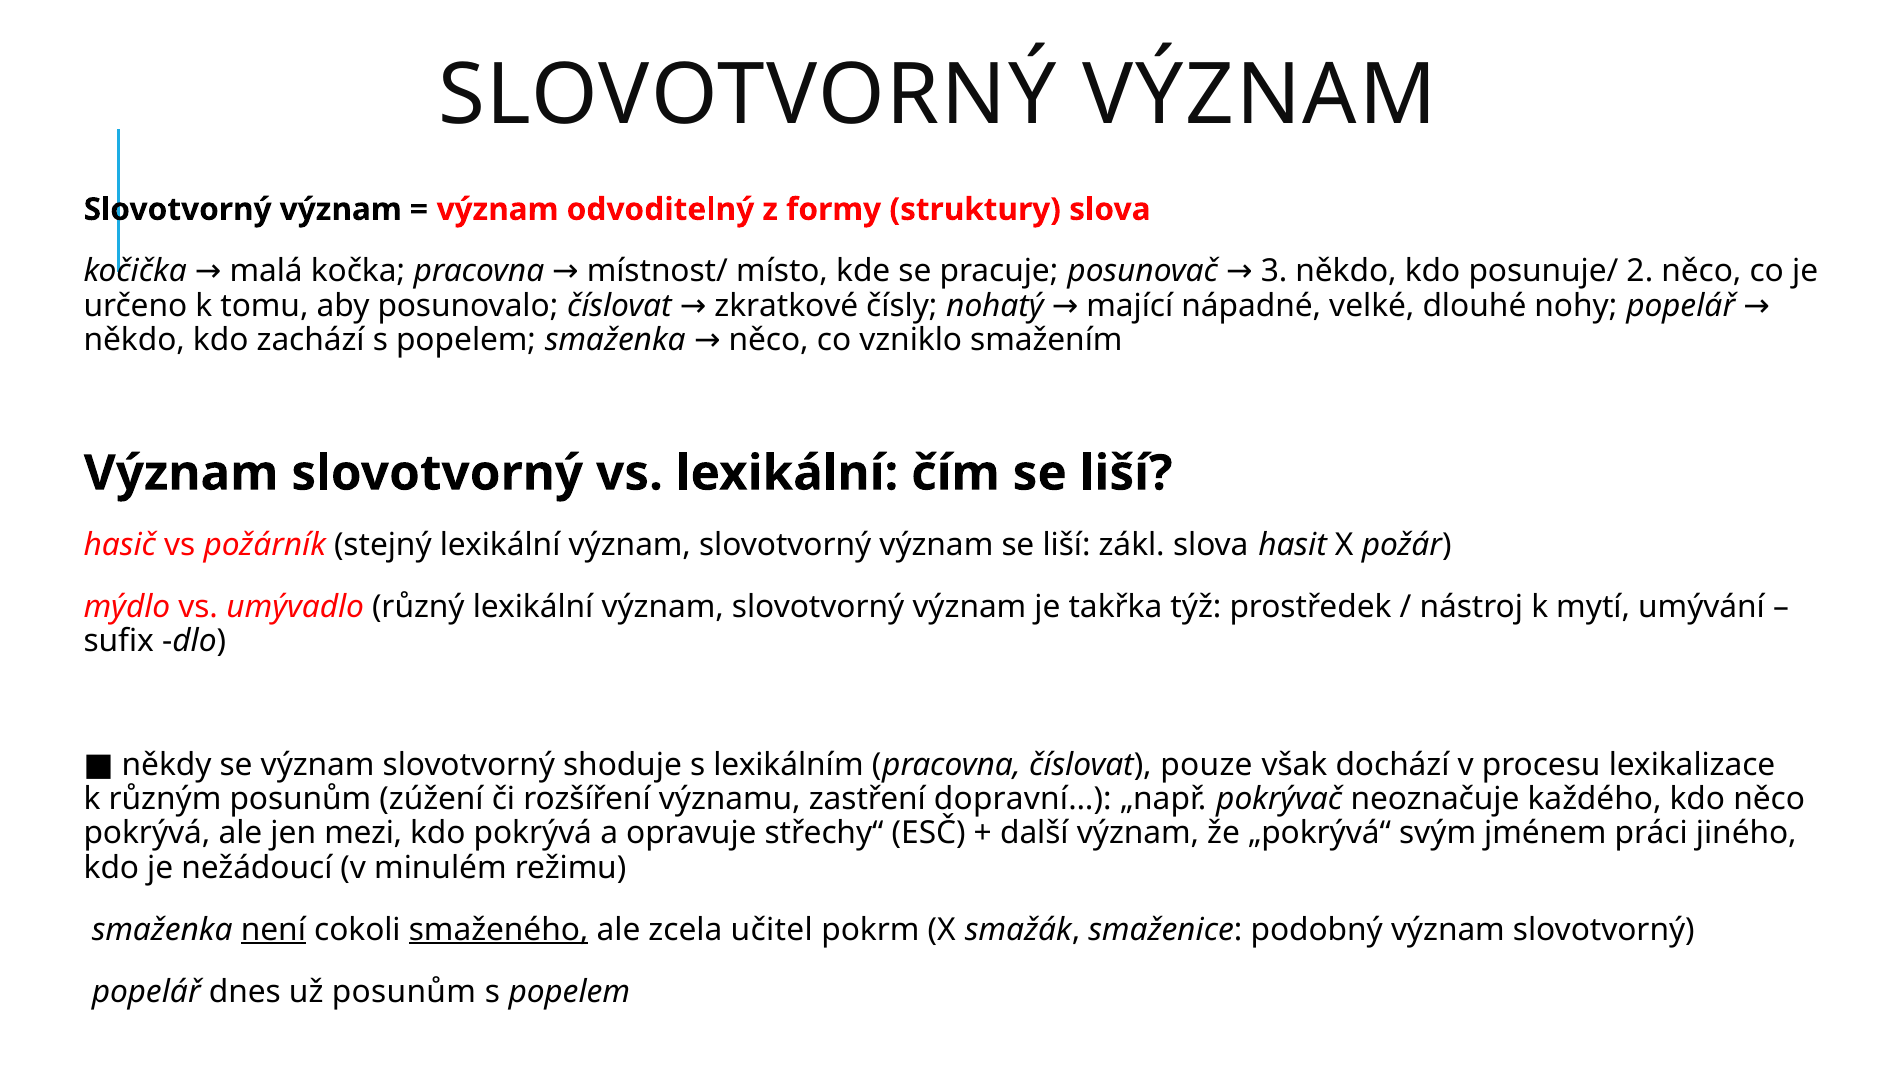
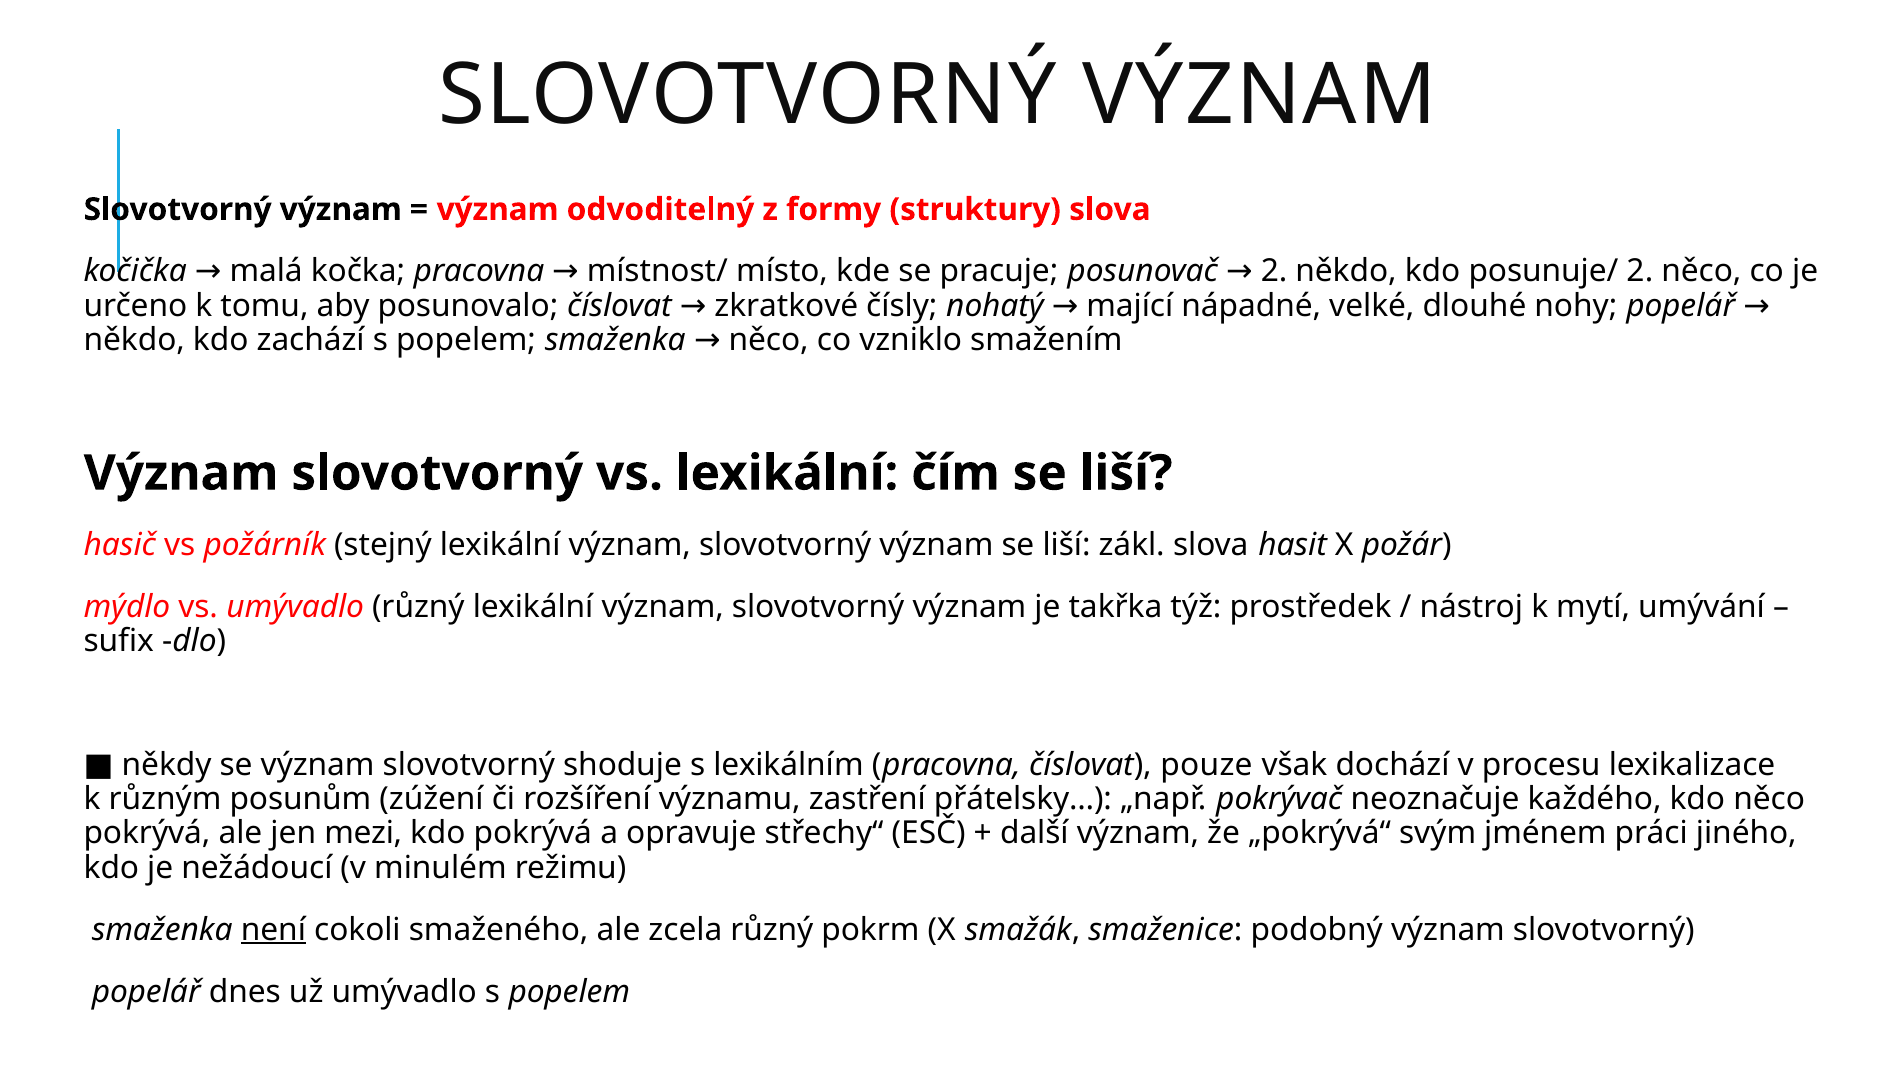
posunovač 3: 3 -> 2 (1274, 272)
dopravní…: dopravní… -> přátelsky… (1023, 800)
smaženého underline: present -> none (499, 930)
zcela učitel: učitel -> různý (772, 930)
už posunům: posunům -> umývadlo (404, 992)
